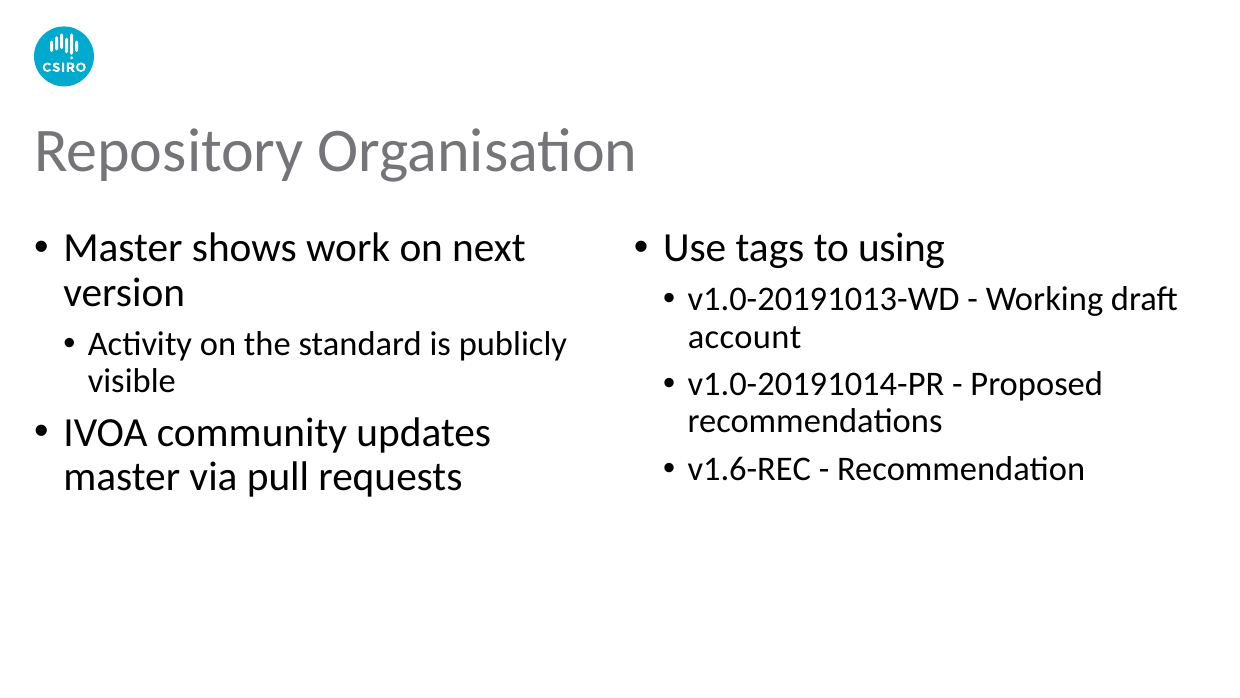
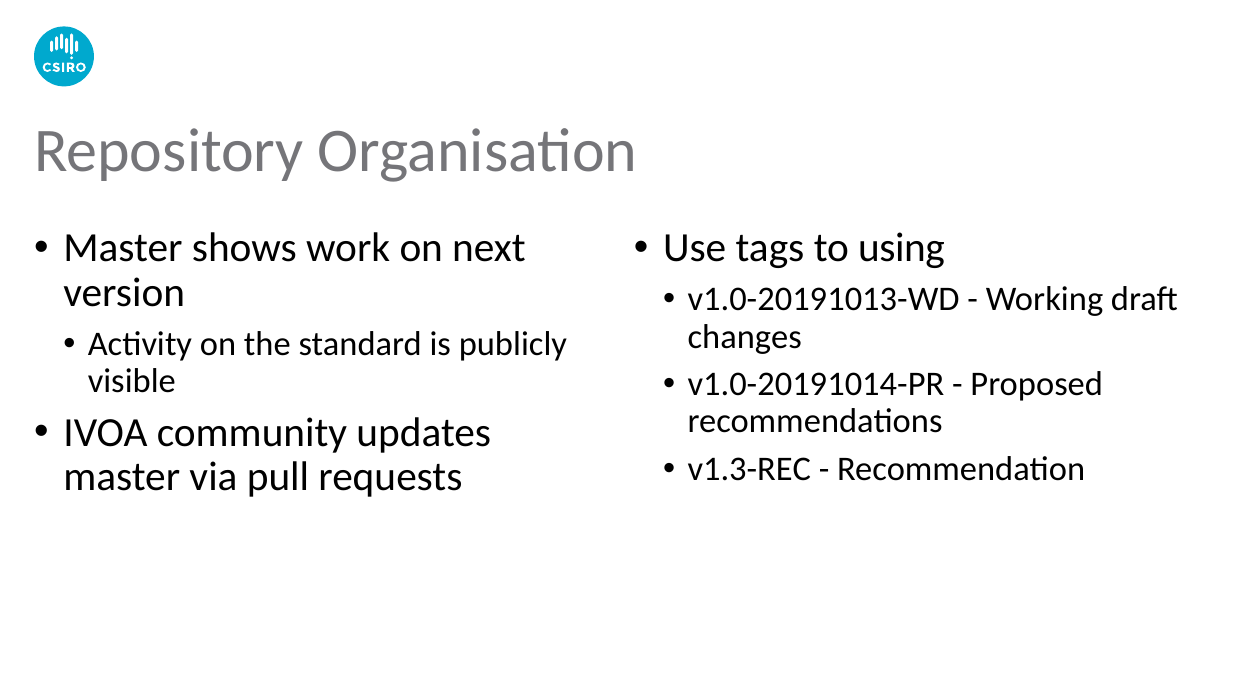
account: account -> changes (745, 336)
v1.6-REC: v1.6-REC -> v1.3-REC (749, 469)
